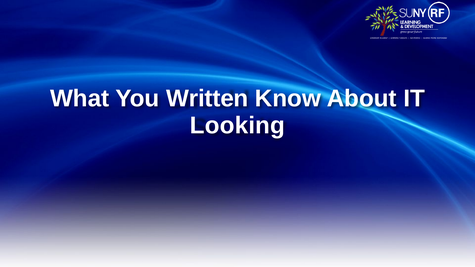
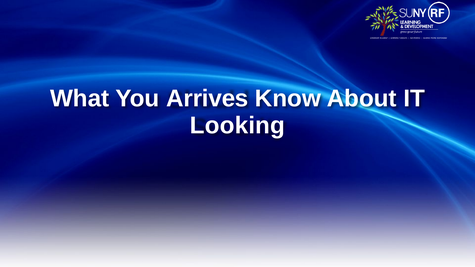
Written: Written -> Arrives (207, 99)
